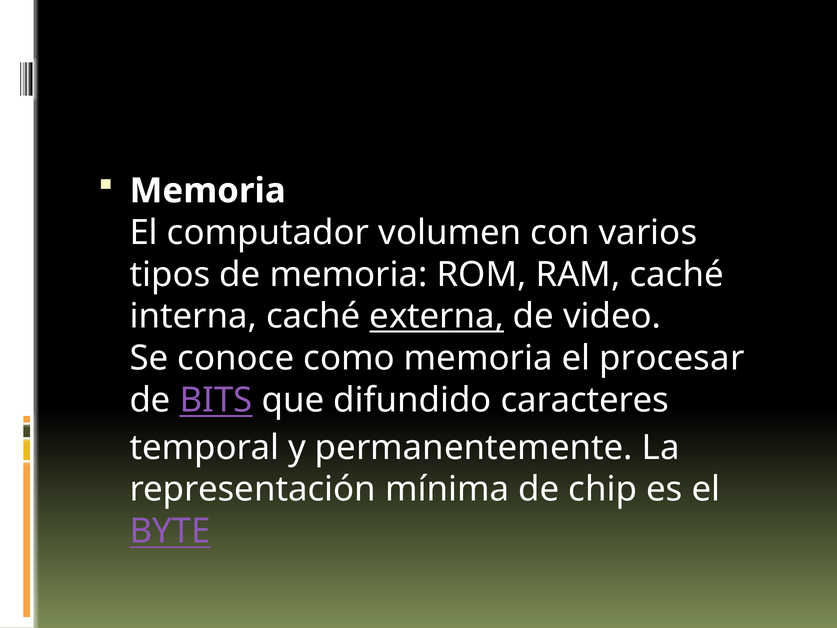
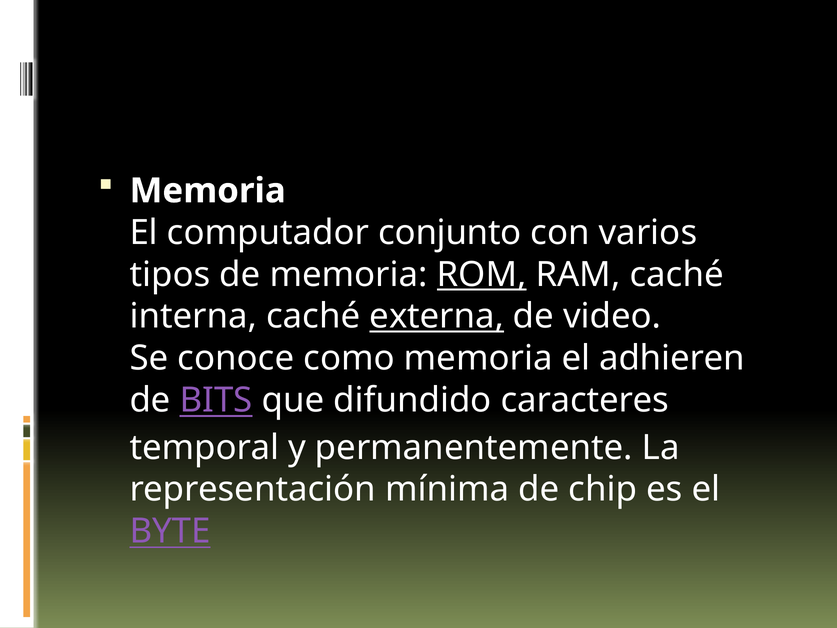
volumen: volumen -> conjunto (450, 233)
ROM underline: none -> present (482, 274)
procesar: procesar -> adhieren (672, 358)
